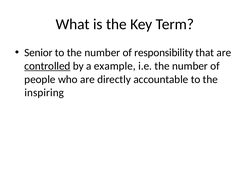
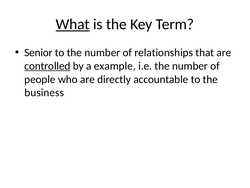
What underline: none -> present (73, 24)
responsibility: responsibility -> relationships (164, 52)
inspiring: inspiring -> business (44, 92)
